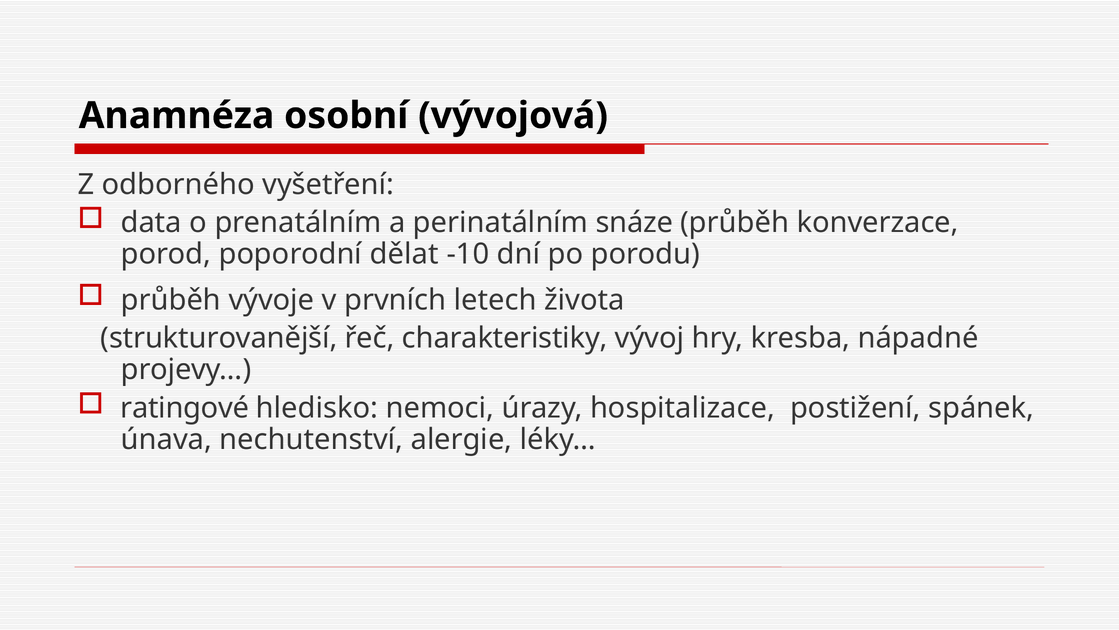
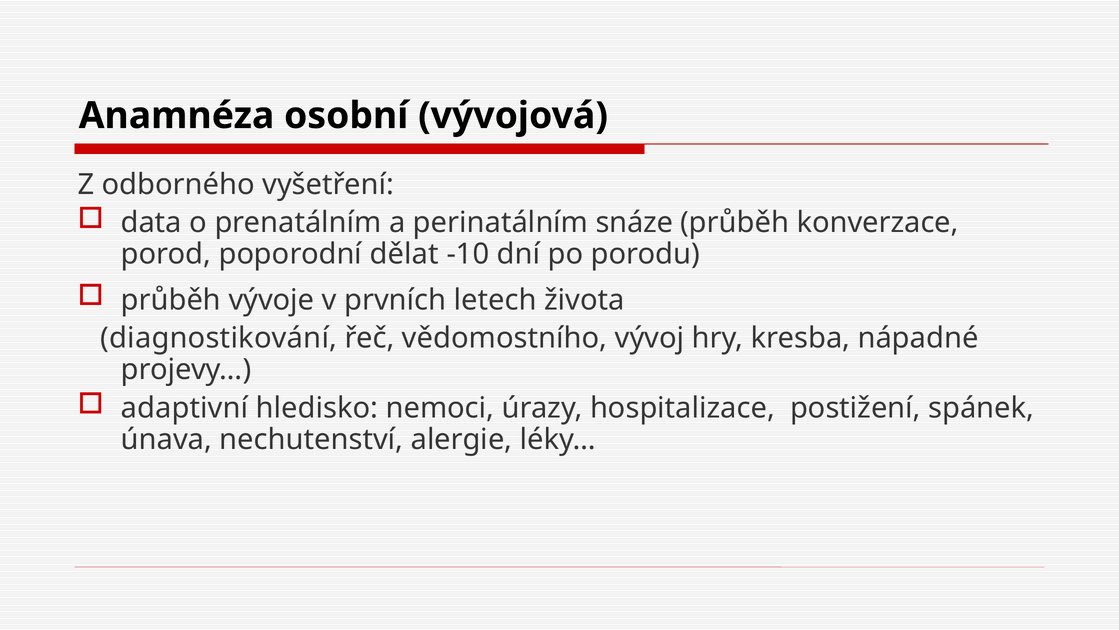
strukturovanější: strukturovanější -> diagnostikování (219, 338)
charakteristiky: charakteristiky -> vědomostního (505, 338)
ratingové: ratingové -> adaptivní (185, 408)
